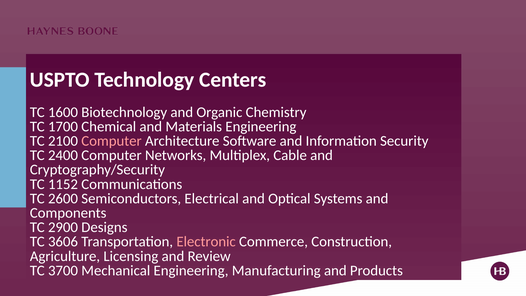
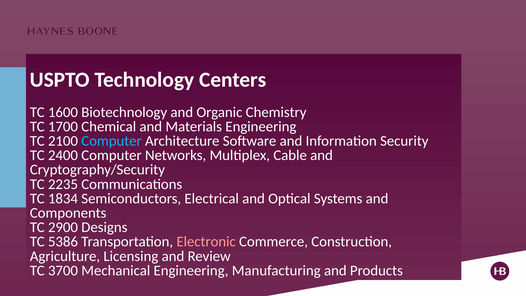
Computer colour: pink -> light blue (111, 141)
1152: 1152 -> 2235 (63, 184)
2600: 2600 -> 1834 (63, 198)
3606: 3606 -> 5386 (63, 242)
